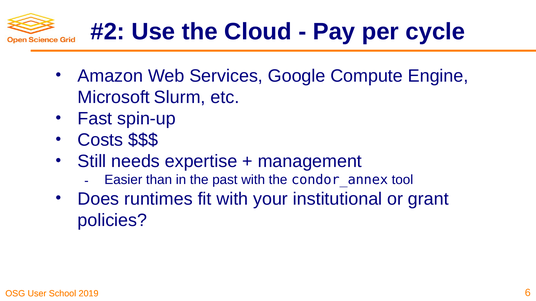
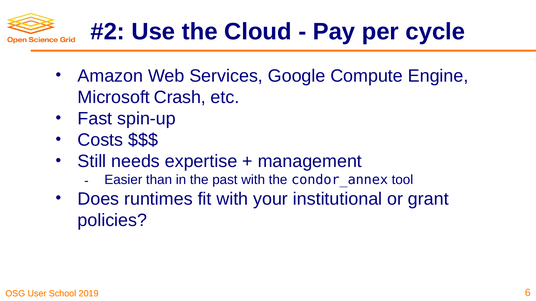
Slurm: Slurm -> Crash (180, 97)
